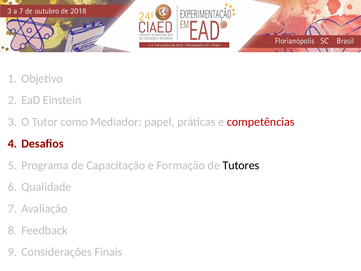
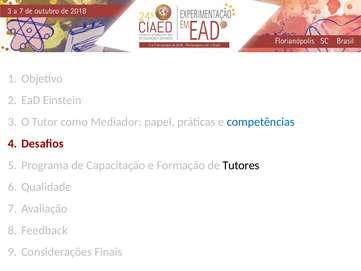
competências colour: red -> blue (261, 122)
